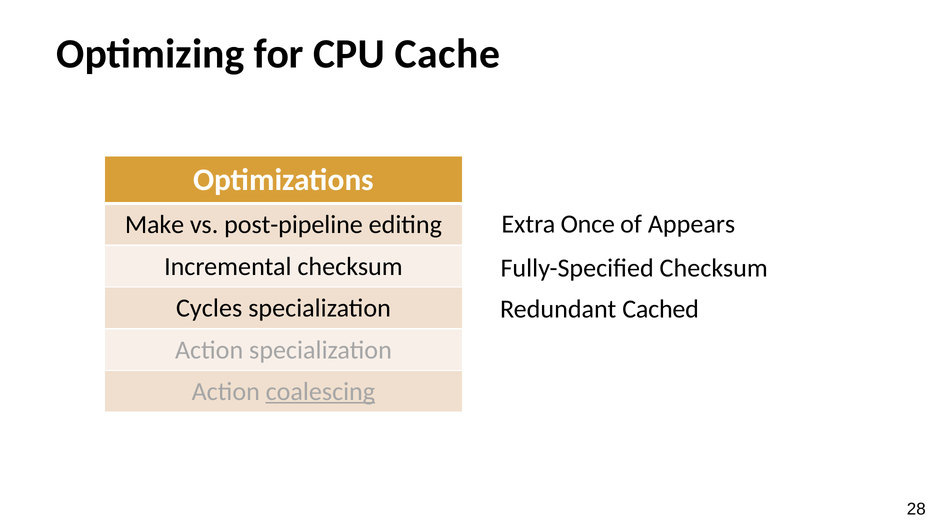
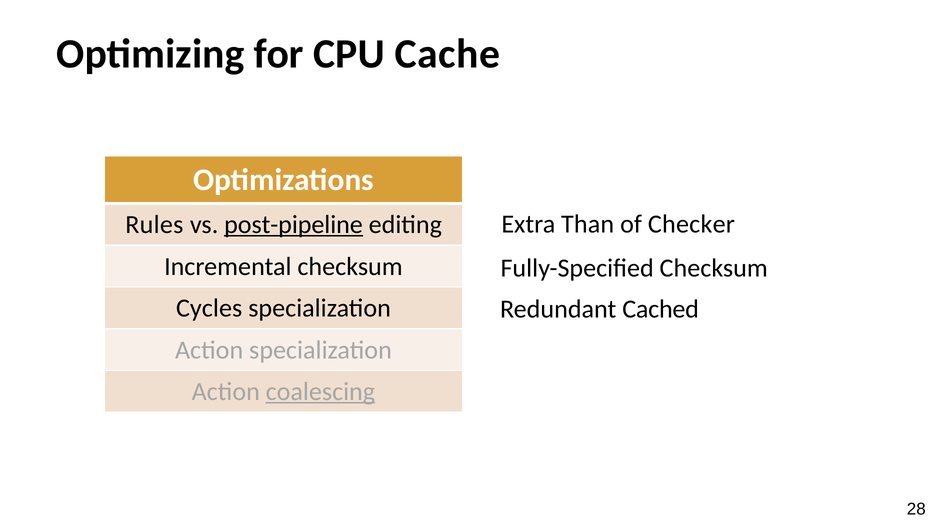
Once: Once -> Than (588, 224)
Appears: Appears -> Checker (691, 224)
Make: Make -> Rules (154, 225)
post-pipeline underline: none -> present (293, 225)
